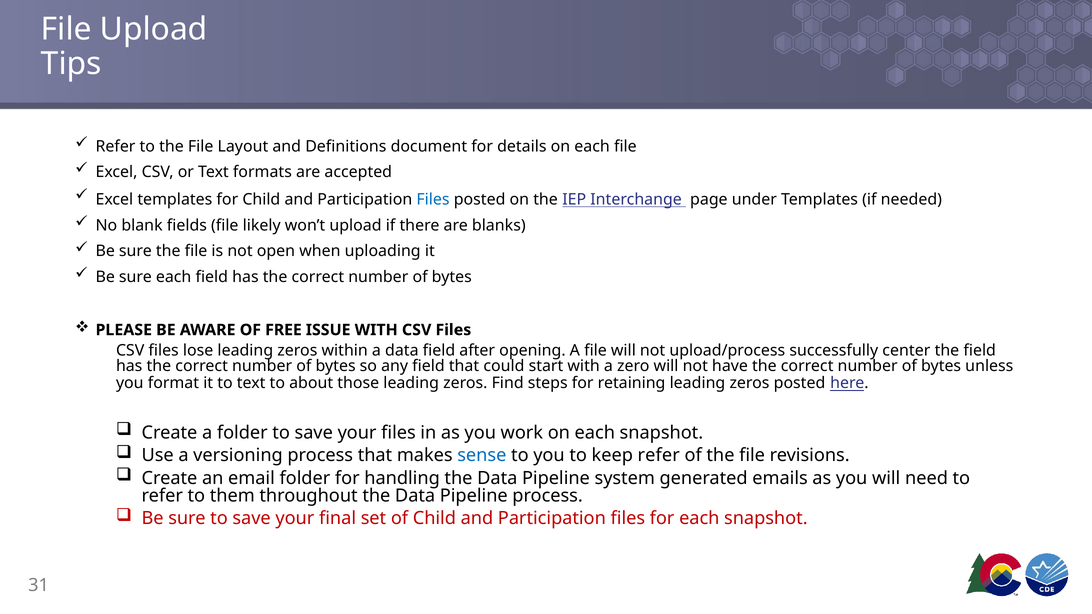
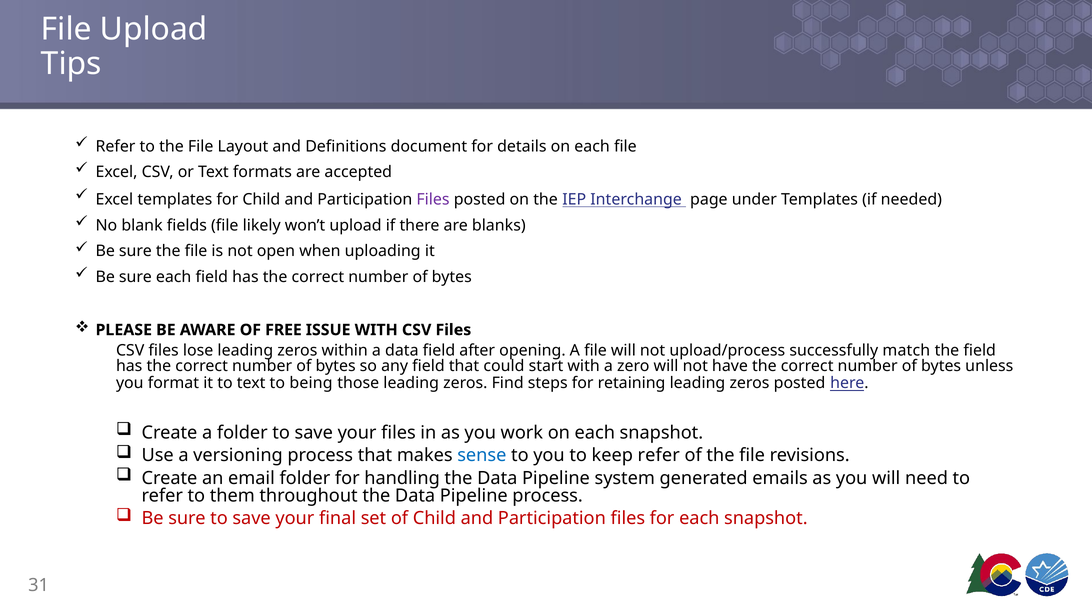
Files colour: blue -> purple (433, 199)
center: center -> match (906, 351)
about: about -> being (311, 383)
